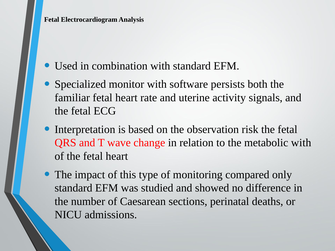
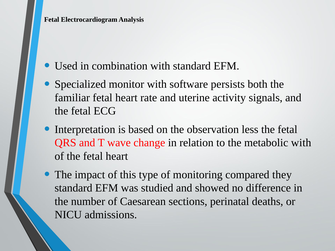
risk: risk -> less (250, 130)
only: only -> they (282, 175)
